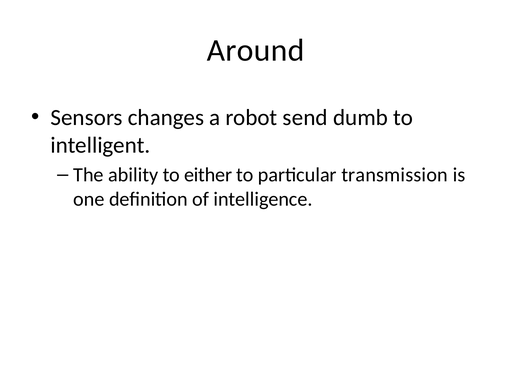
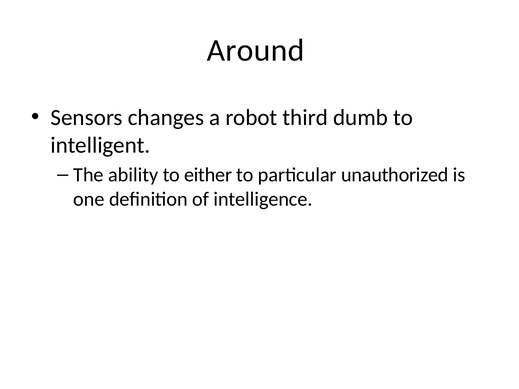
send: send -> third (305, 118)
transmission: transmission -> unauthorized (395, 175)
